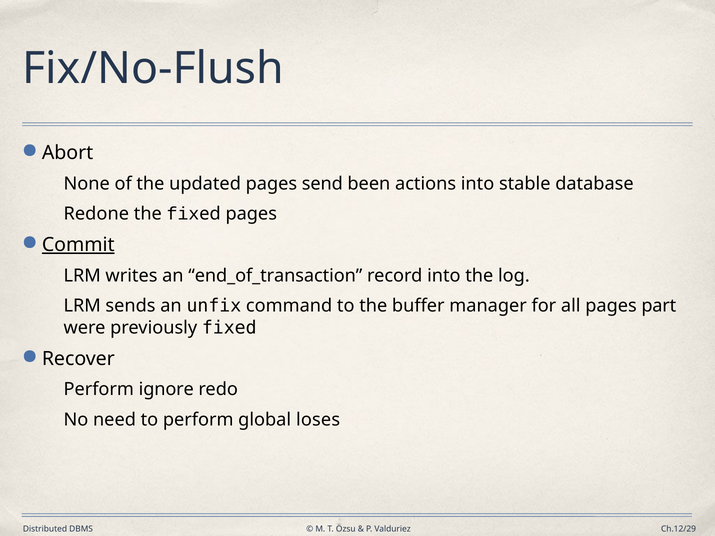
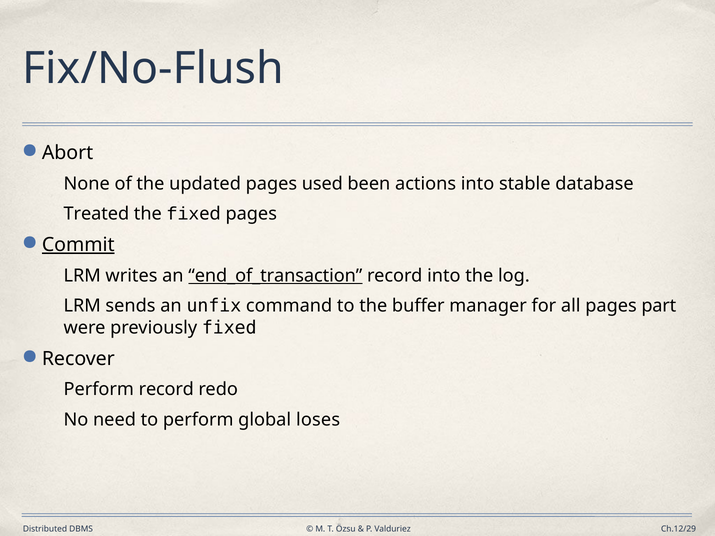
send: send -> used (322, 184)
Redone: Redone -> Treated (96, 214)
end_of_transaction underline: none -> present (275, 276)
Perform ignore: ignore -> record (166, 390)
